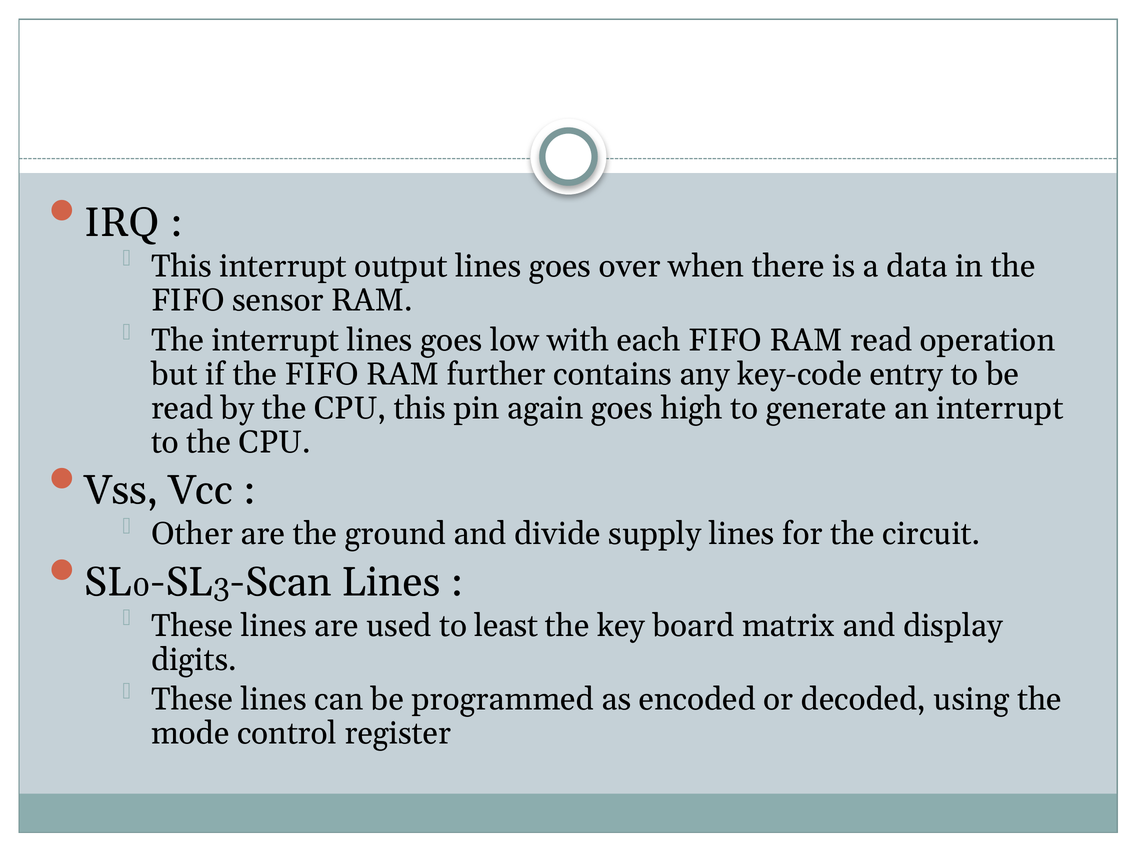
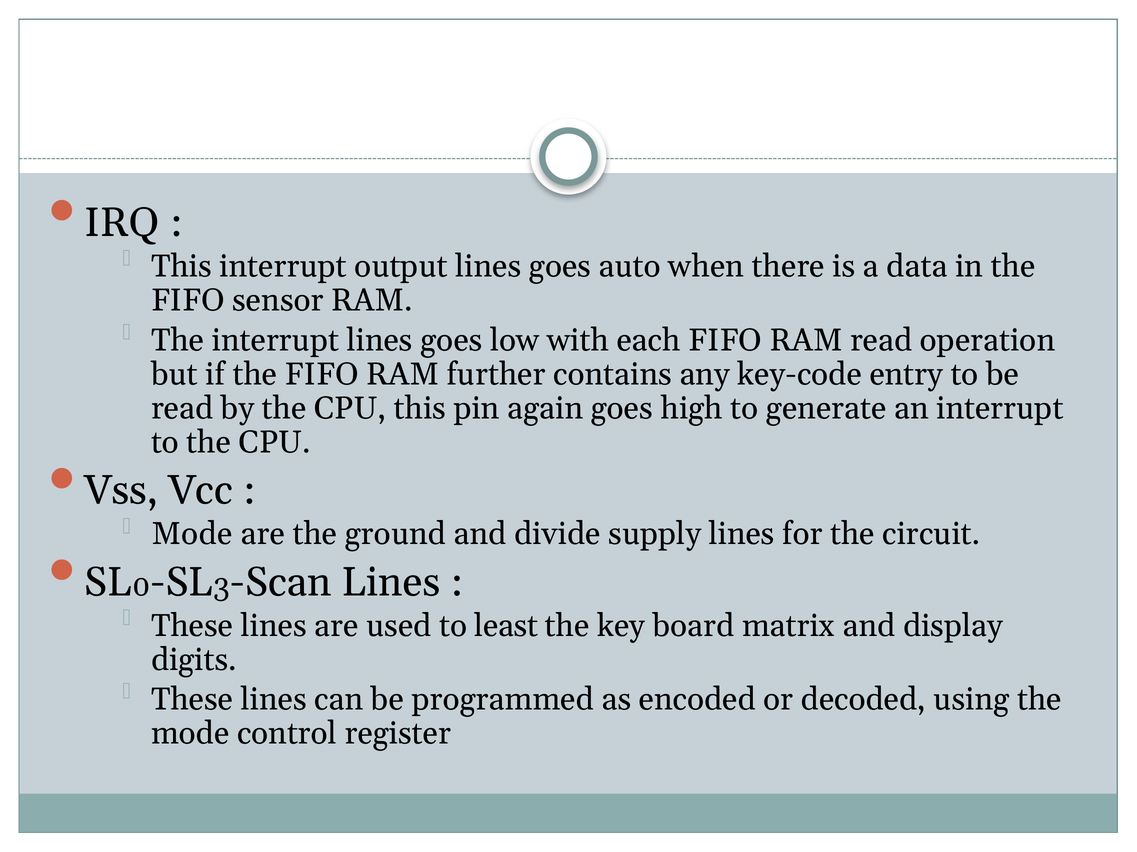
over: over -> auto (630, 267)
Other: Other -> Mode (192, 535)
